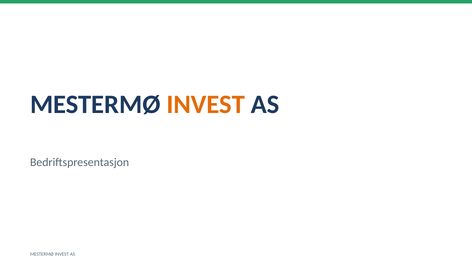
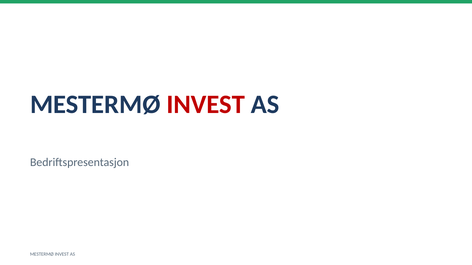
INVEST colour: orange -> red (206, 105)
